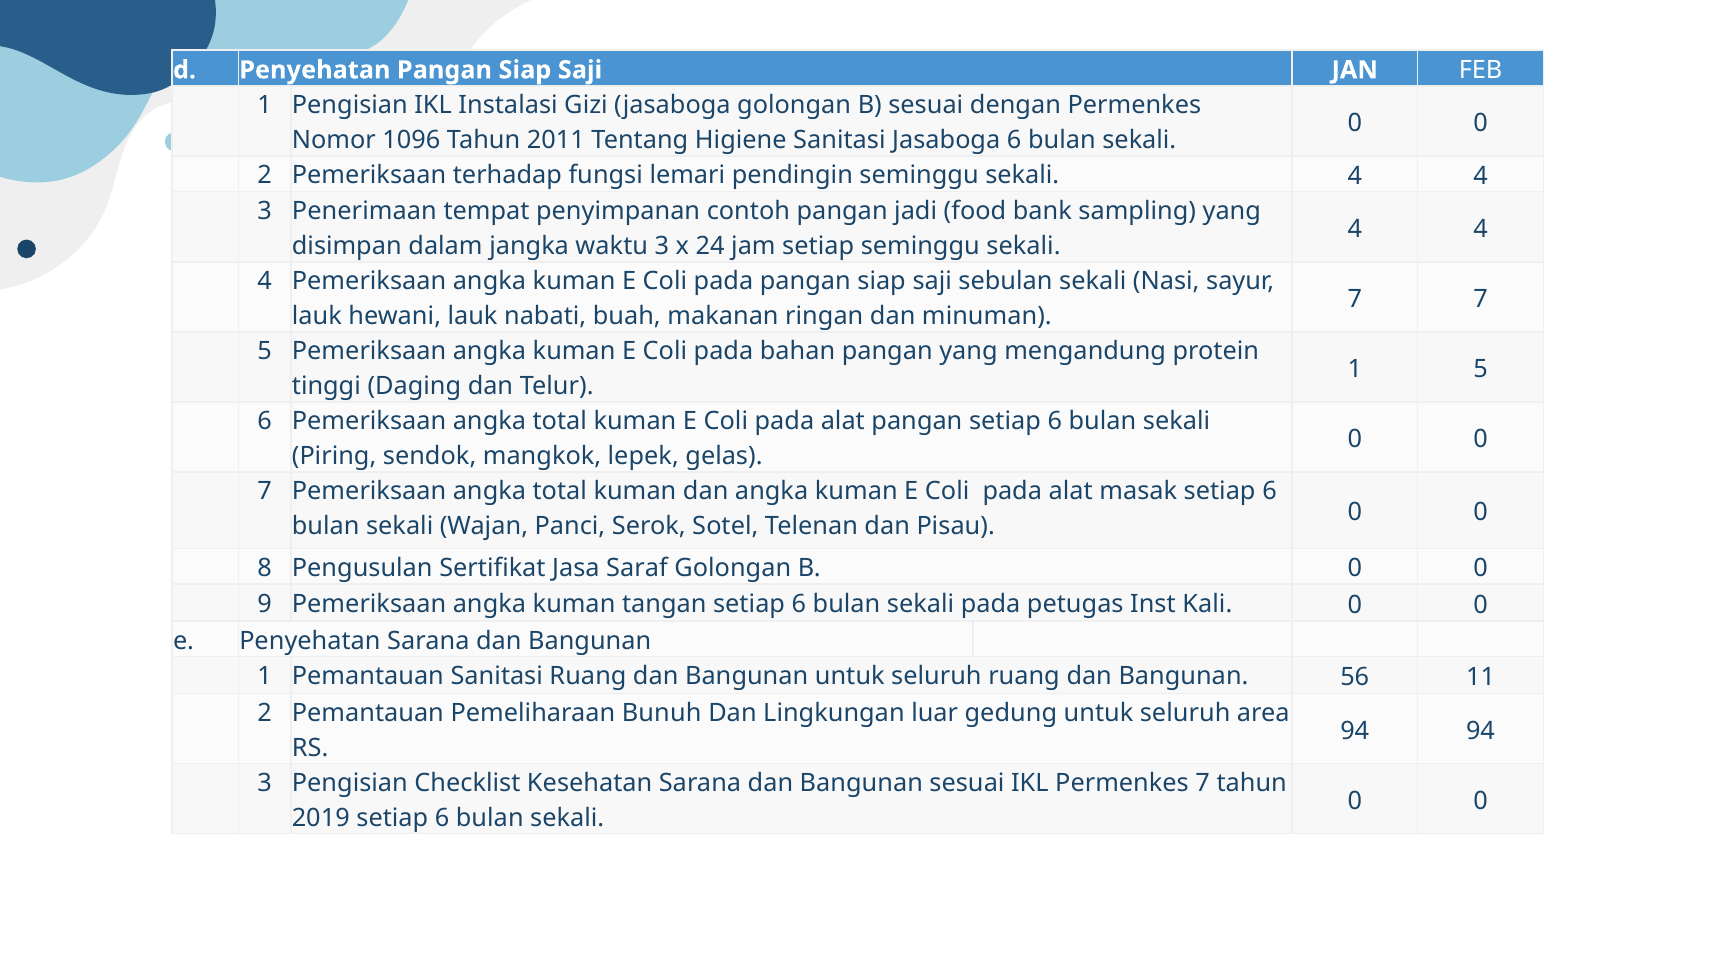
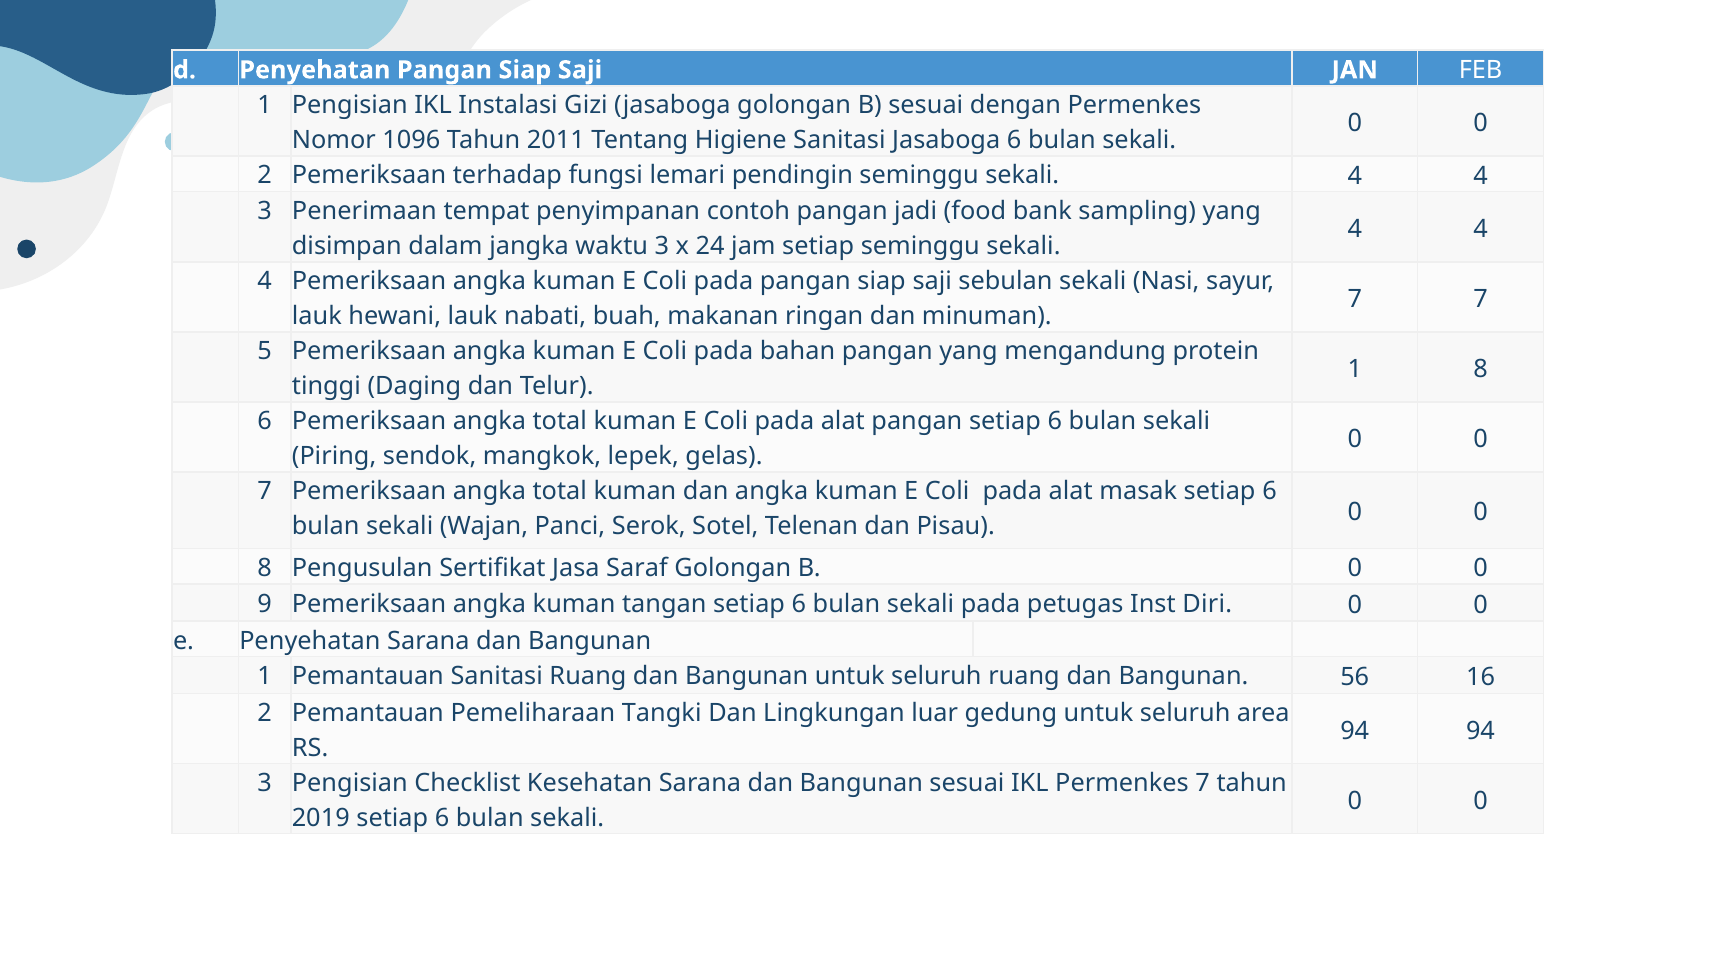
1 5: 5 -> 8 (1481, 369)
Kali: Kali -> Diri (1207, 604)
11: 11 -> 16 (1481, 677)
Bunuh: Bunuh -> Tangki (662, 713)
